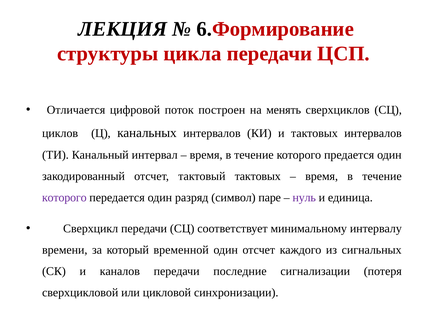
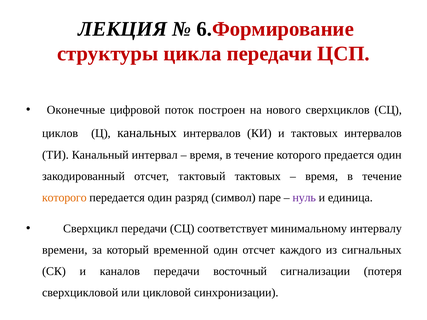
Отличается: Отличается -> Оконечные (76, 110)
менять: менять -> нового (284, 110)
которого colour: purple -> orange (64, 198)
последние: последние -> восточный (240, 271)
